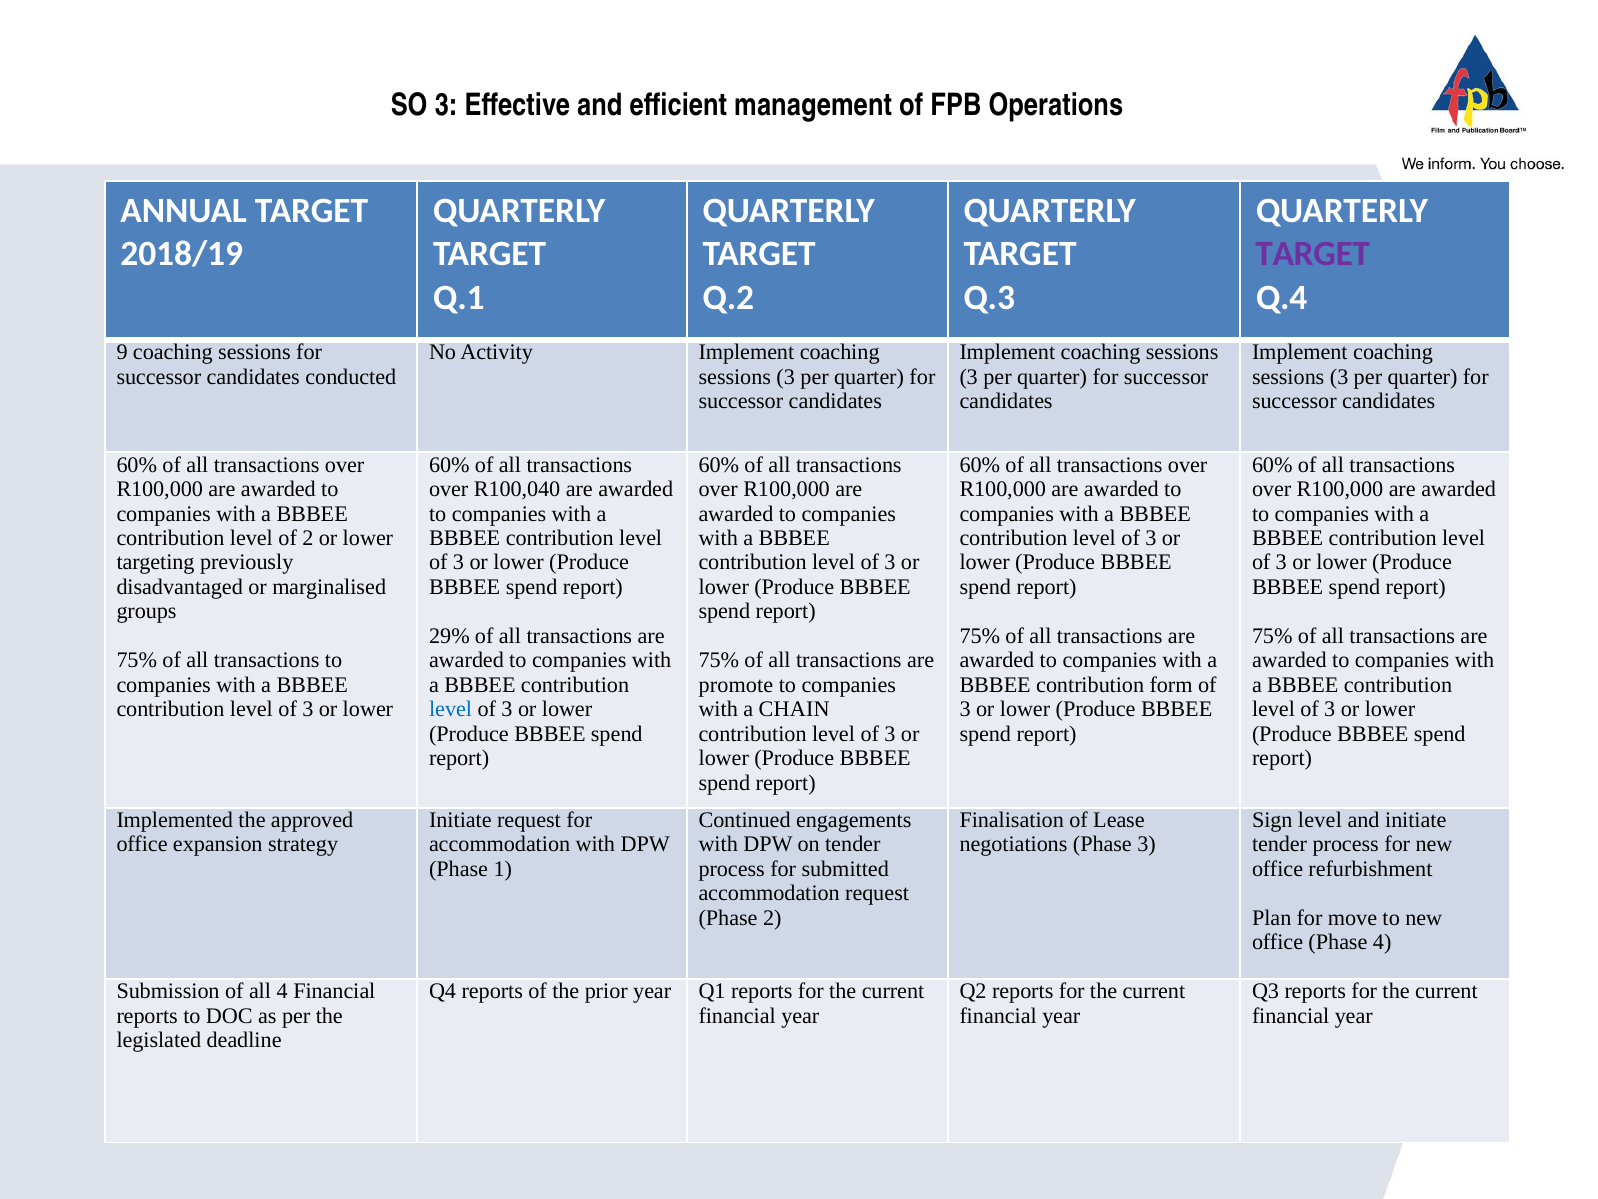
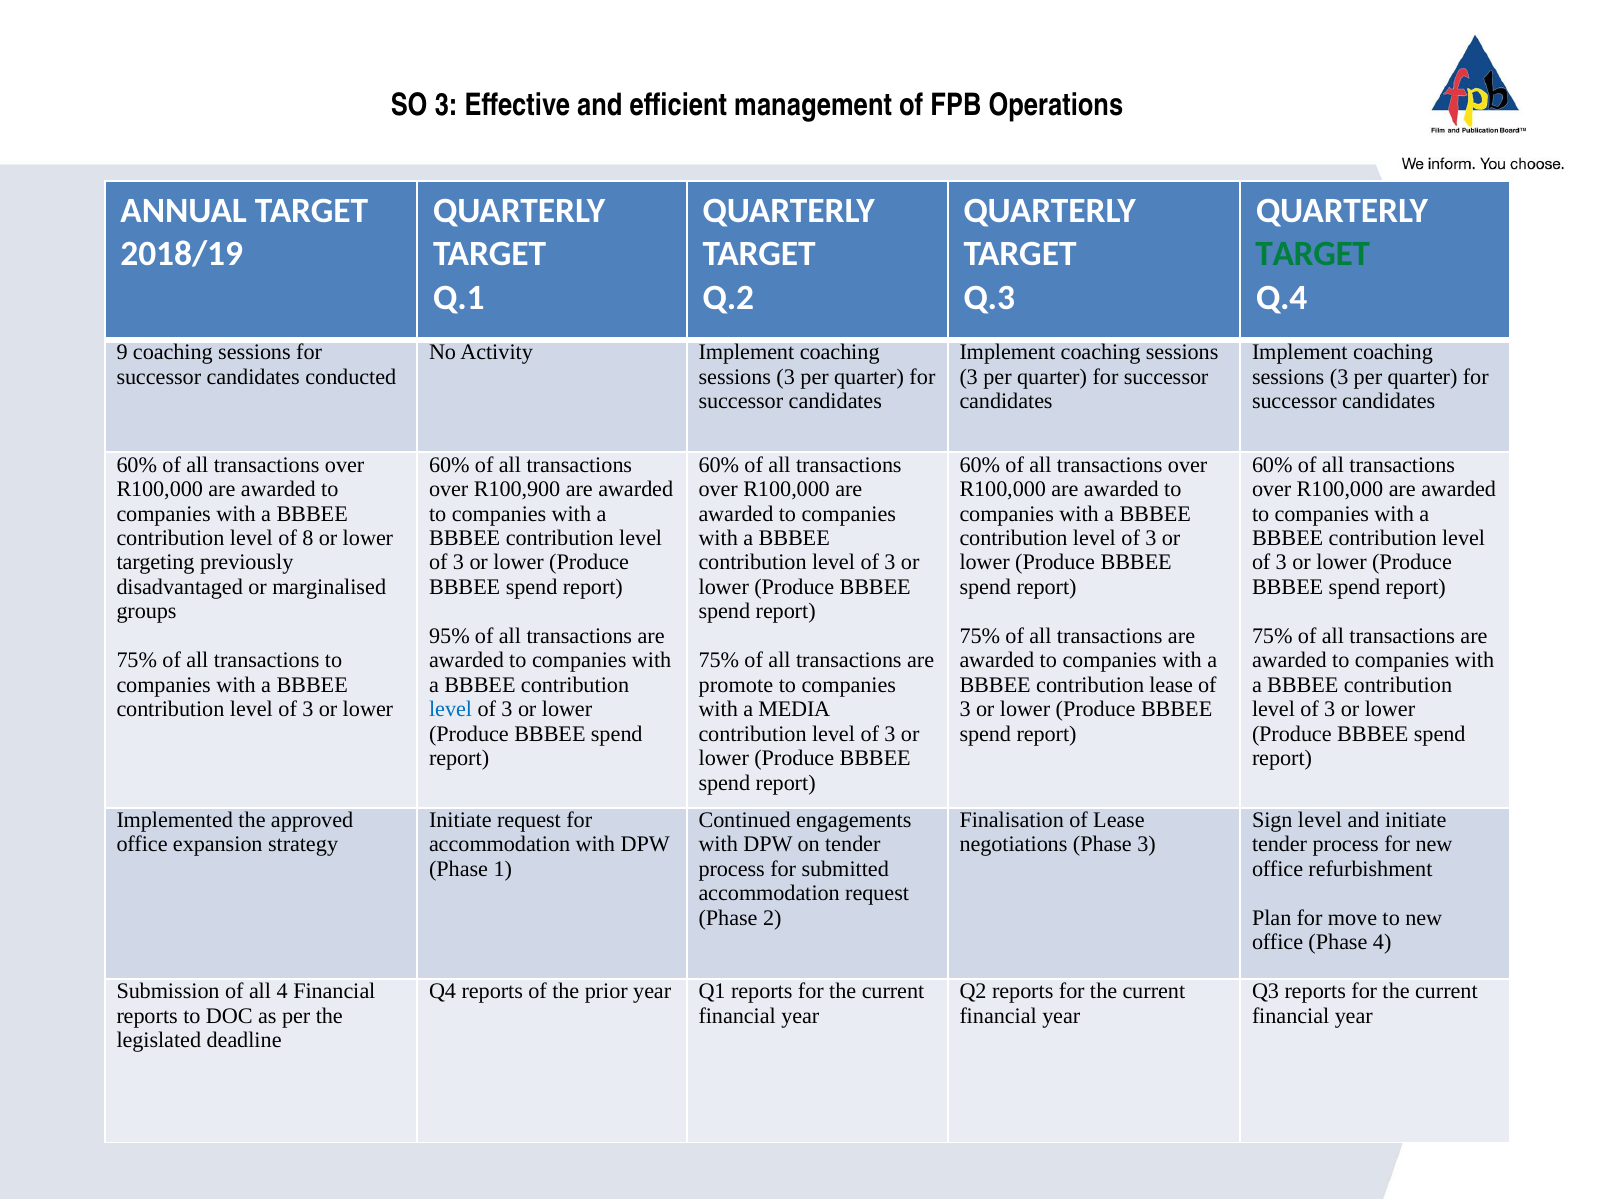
TARGET colour: purple -> green (1313, 254)
R100,040: R100,040 -> R100,900 (517, 489)
of 2: 2 -> 8 (308, 538)
29%: 29% -> 95% (449, 636)
contribution form: form -> lease (1171, 685)
CHAIN: CHAIN -> MEDIA (794, 709)
